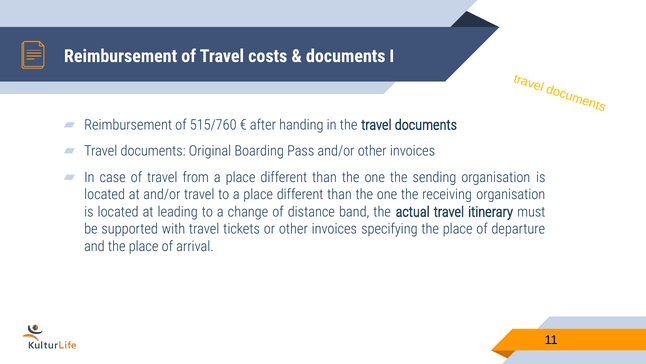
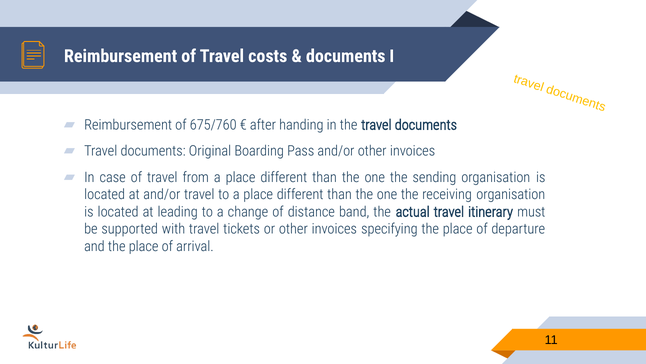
515/760: 515/760 -> 675/760 (213, 125)
